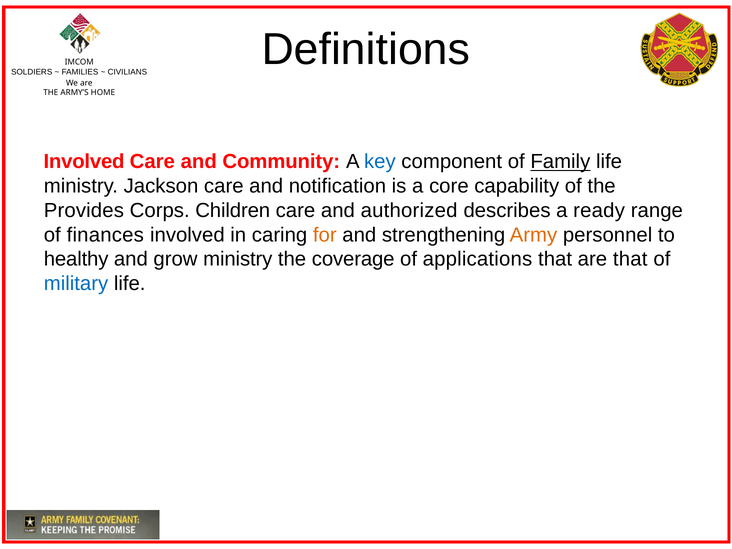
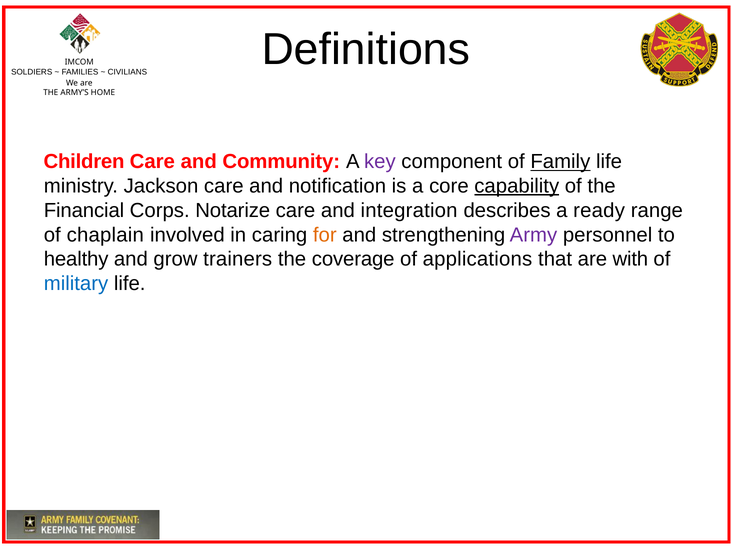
Involved: Involved -> Children (84, 162)
key colour: blue -> purple (380, 162)
capability underline: none -> present (517, 186)
Provides: Provides -> Financial (84, 210)
Children: Children -> Notarize (233, 210)
authorized: authorized -> integration (409, 210)
finances: finances -> chaplain (105, 235)
Army colour: orange -> purple (533, 235)
grow ministry: ministry -> trainers (238, 259)
are that: that -> with (630, 259)
